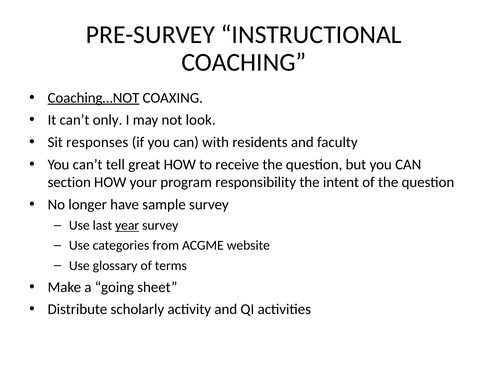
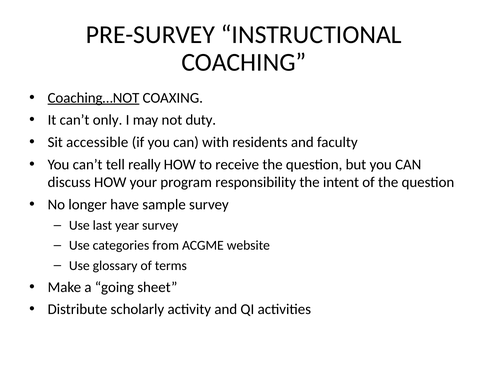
look: look -> duty (201, 120)
responses: responses -> accessible (97, 142)
great: great -> really (144, 165)
section: section -> discuss (69, 182)
year underline: present -> none (127, 225)
